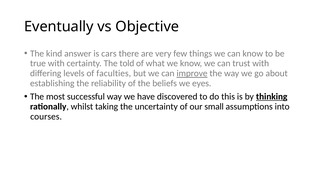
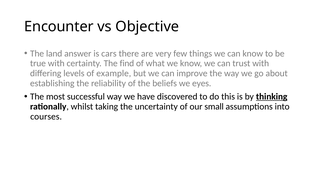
Eventually: Eventually -> Encounter (59, 27)
kind: kind -> land (54, 54)
told: told -> find (127, 64)
faculties: faculties -> example (114, 74)
improve underline: present -> none (192, 74)
